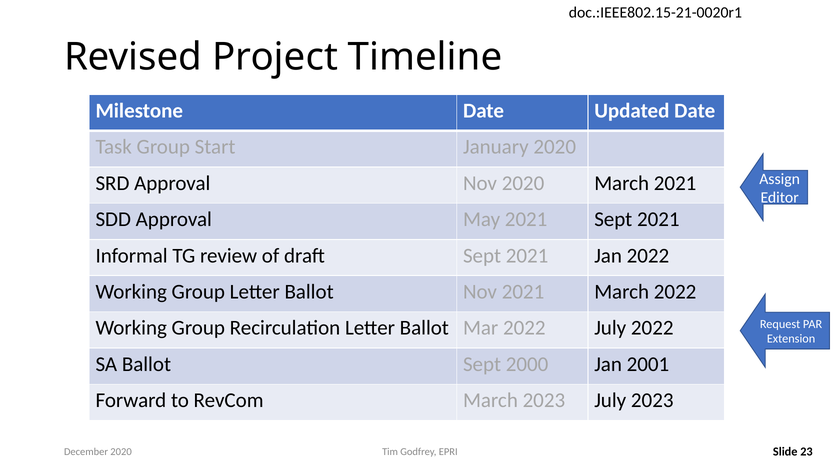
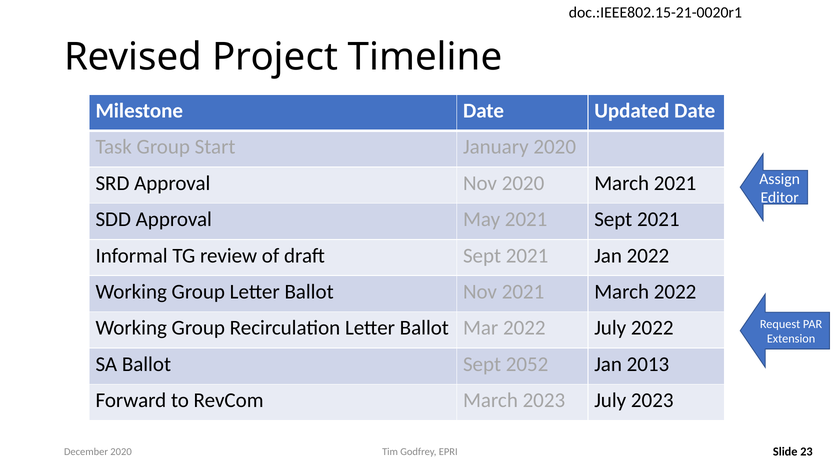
2000: 2000 -> 2052 (527, 364)
2001: 2001 -> 2013 (648, 364)
